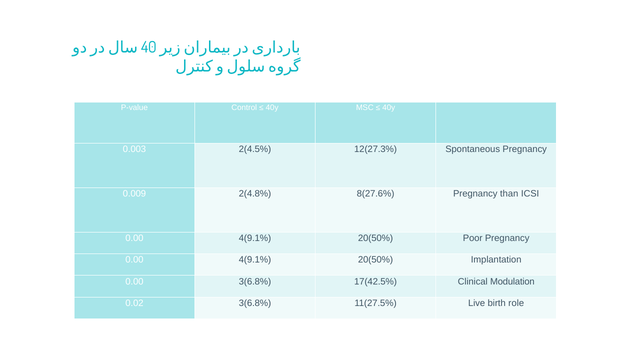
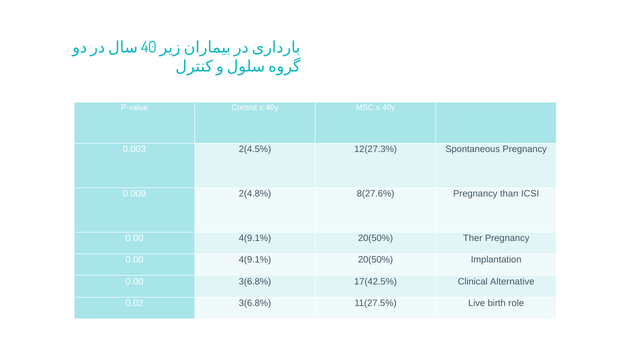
Poor: Poor -> Ther (473, 238)
Modulation: Modulation -> Alternative (512, 282)
